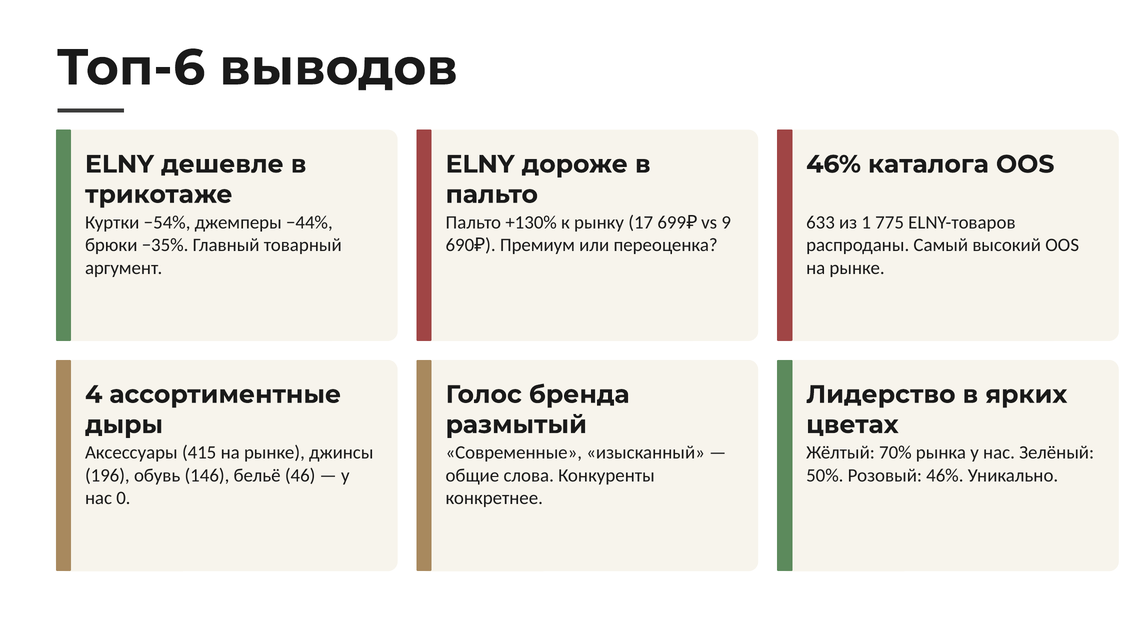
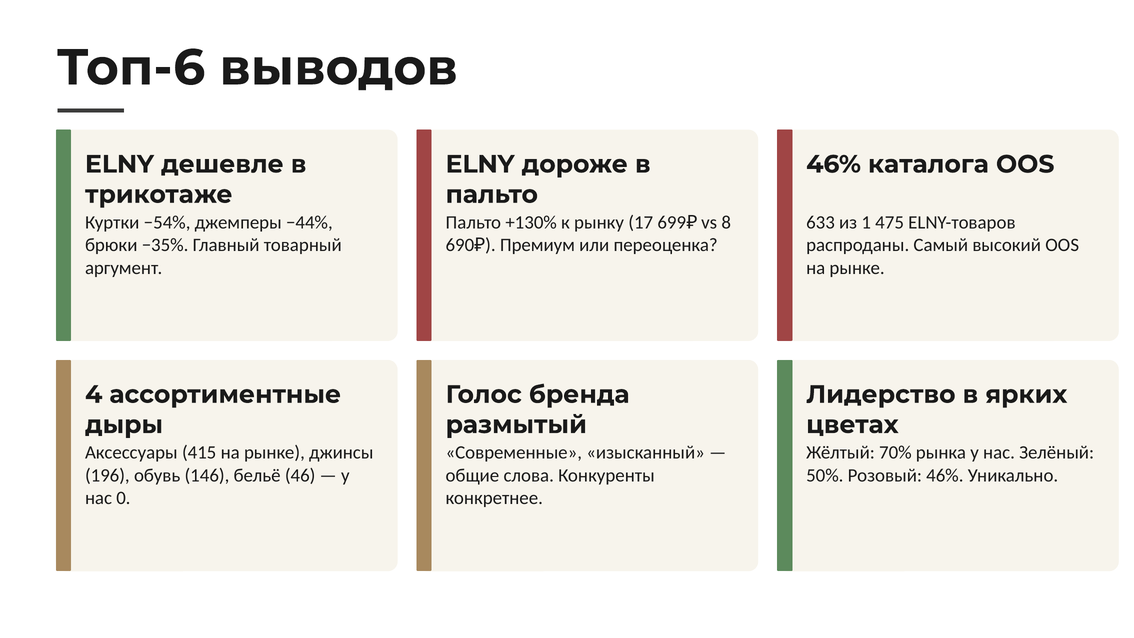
9: 9 -> 8 (726, 222)
775: 775 -> 475 (890, 222)
